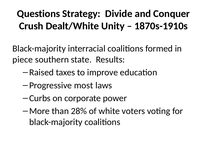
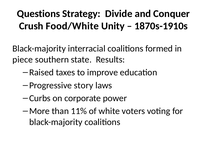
Dealt/White: Dealt/White -> Food/White (72, 26)
most: most -> story (84, 85)
28%: 28% -> 11% (79, 111)
